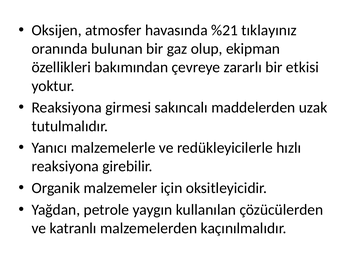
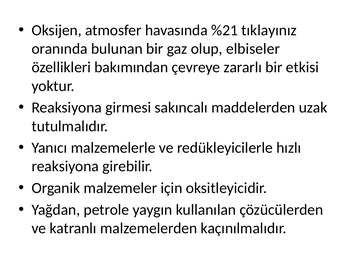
ekipman: ekipman -> elbiseler (253, 49)
